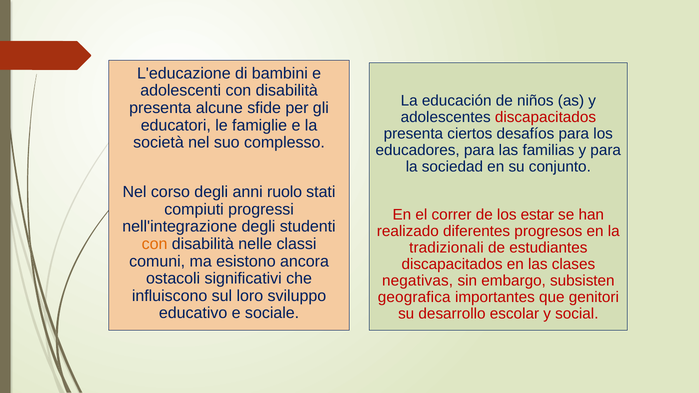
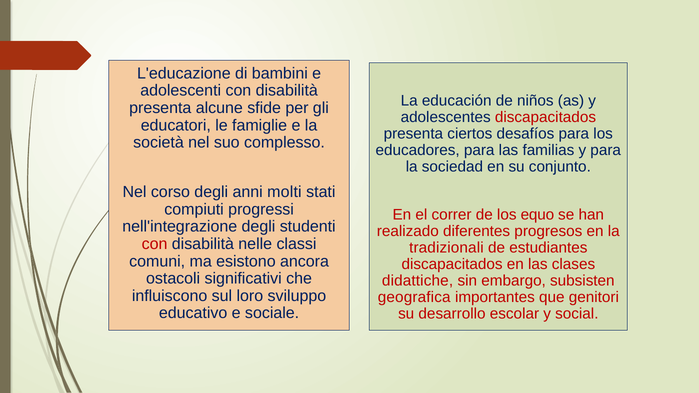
ruolo: ruolo -> molti (284, 192)
estar: estar -> equo (537, 215)
con colour: orange -> red (155, 244)
negativas: negativas -> didattiche (418, 281)
